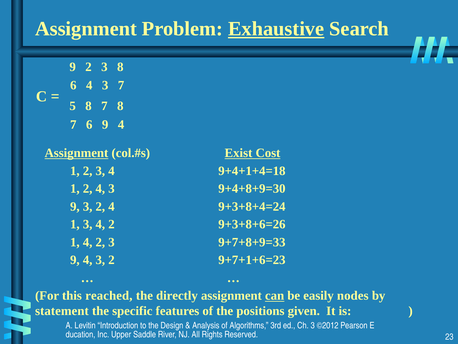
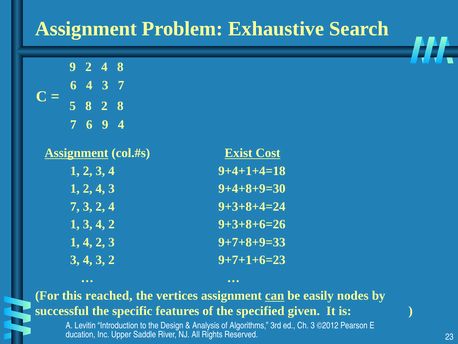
Exhaustive underline: present -> none (276, 29)
9 2 3: 3 -> 4 (104, 67)
5 8 7: 7 -> 2 (104, 106)
9: 9 -> 7 (75, 206)
9: 9 -> 3 (75, 260)
directly: directly -> vertices (177, 295)
statement: statement -> successful (62, 311)
positions: positions -> specified (260, 311)
